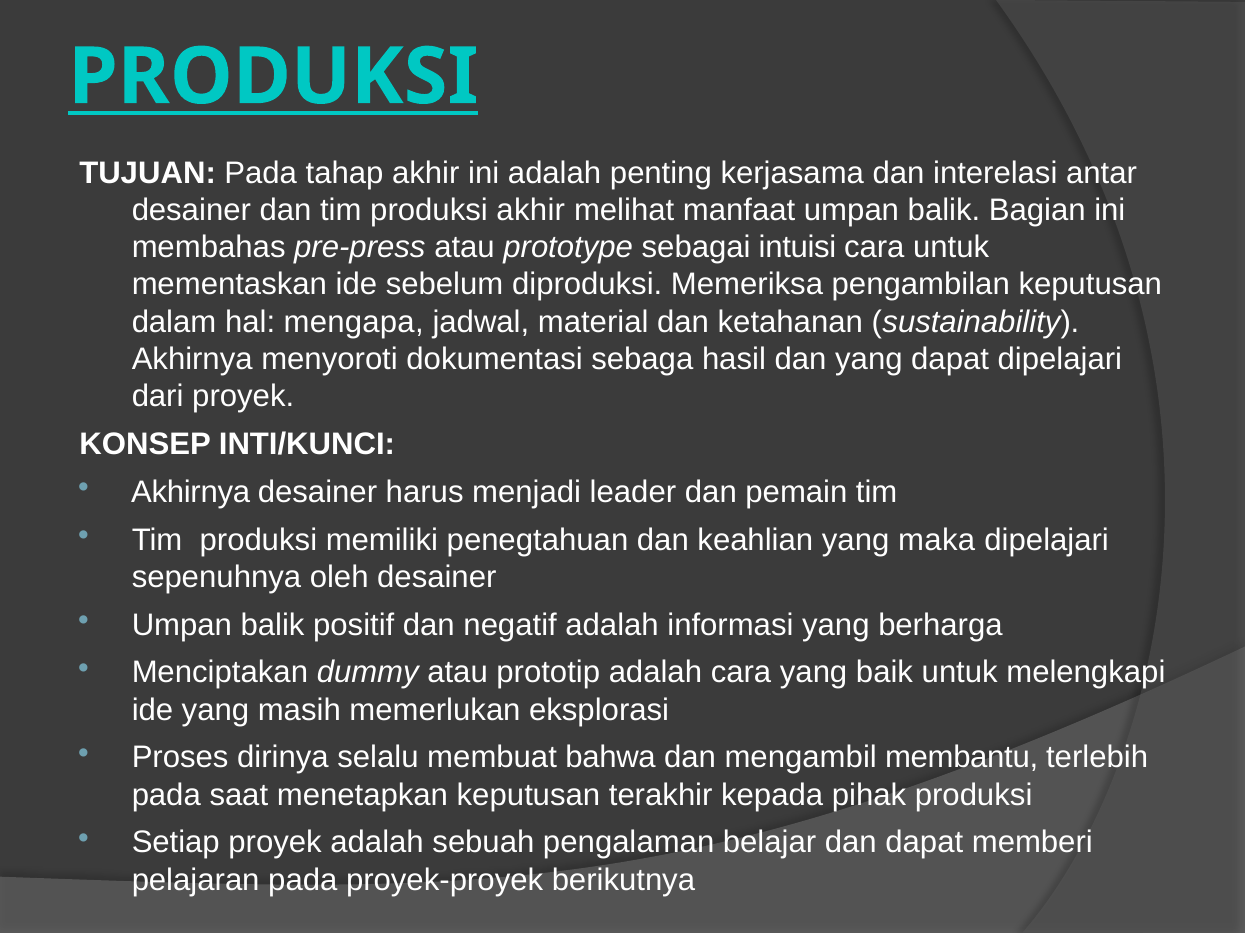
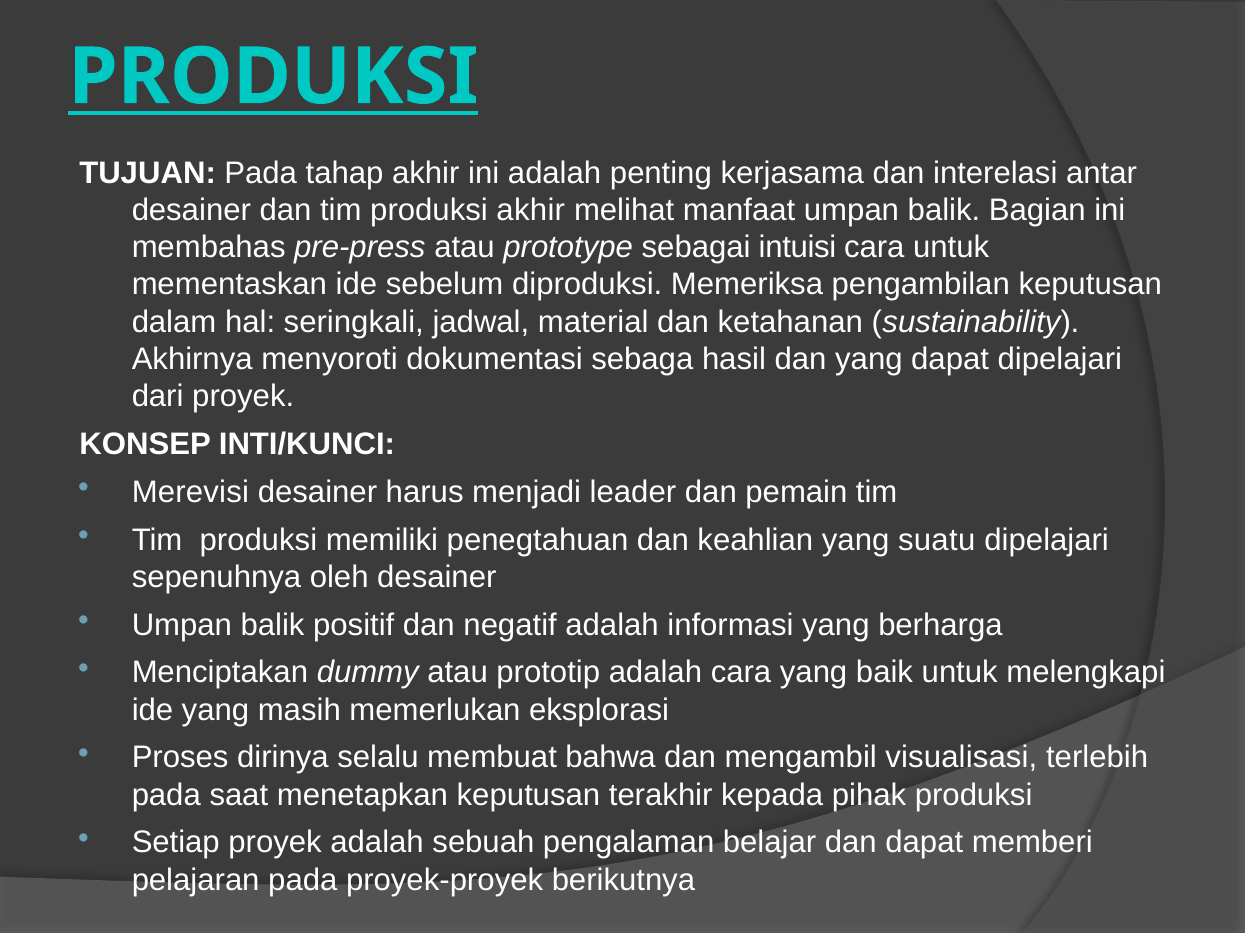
mengapa: mengapa -> seringkali (354, 322)
Akhirnya: Akhirnya -> Merevisi (190, 492)
maka: maka -> suatu (937, 540)
membantu: membantu -> visualisasi (961, 758)
